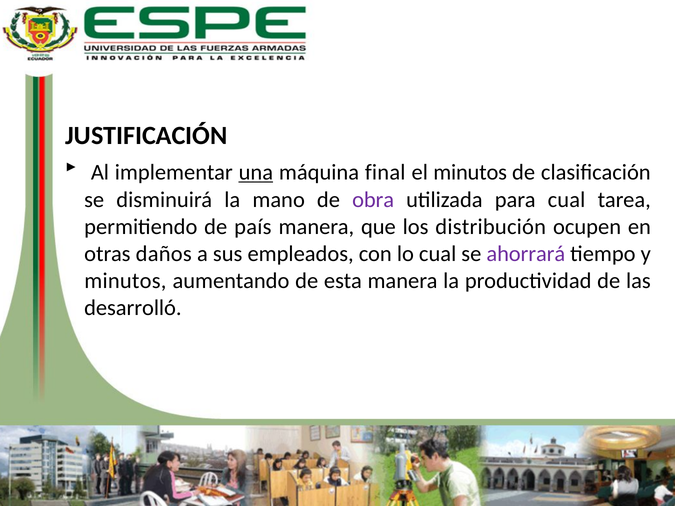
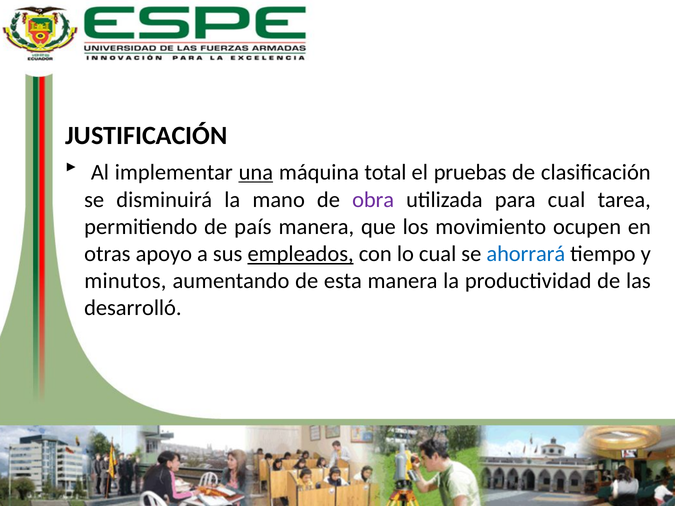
final: final -> total (385, 172)
el minutos: minutos -> pruebas (470, 172)
distribución: distribución -> movimiento (491, 227)
daños: daños -> apoyo (164, 254)
empleados underline: none -> present (301, 254)
ahorrará colour: purple -> blue (526, 254)
